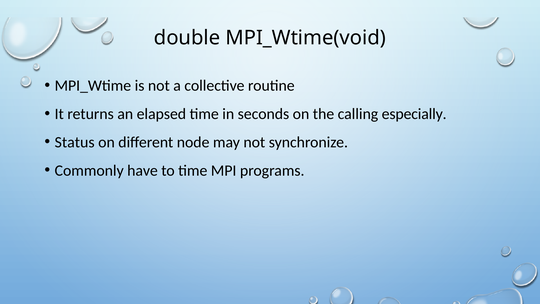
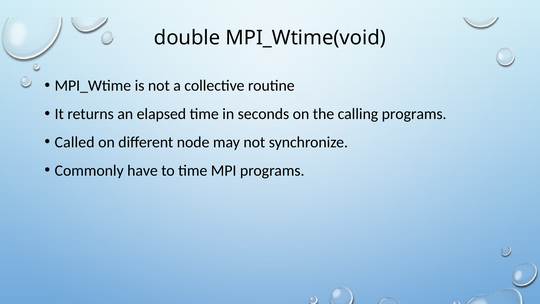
calling especially: especially -> programs (414, 114)
Status: Status -> Called (75, 142)
